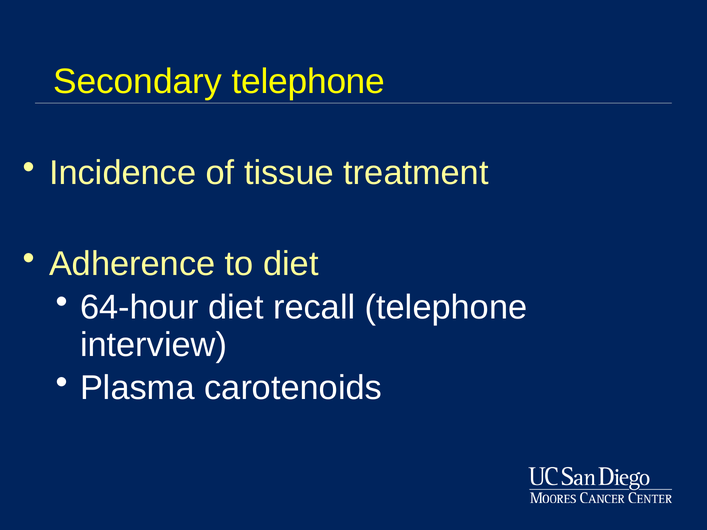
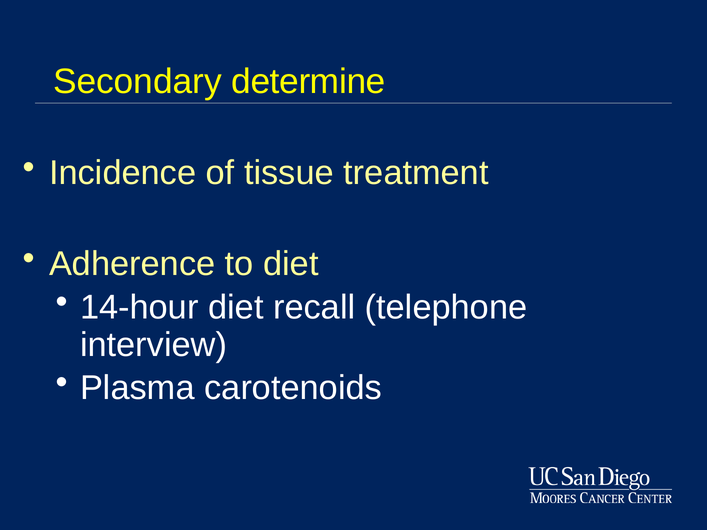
Secondary telephone: telephone -> determine (308, 81)
64-hour: 64-hour -> 14-hour (139, 308)
